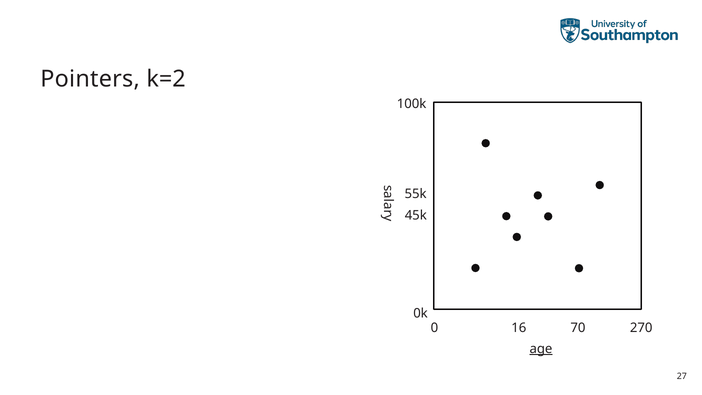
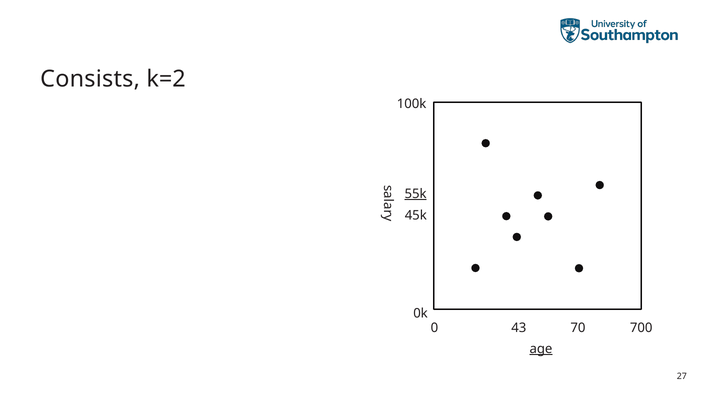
Pointers: Pointers -> Consists (90, 79)
55k underline: none -> present (416, 194)
16: 16 -> 43 (519, 328)
270: 270 -> 700 (641, 328)
